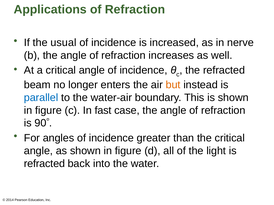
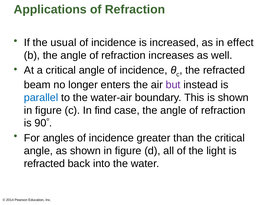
nerve: nerve -> effect (240, 43)
but colour: orange -> purple (173, 85)
fast: fast -> find (103, 111)
